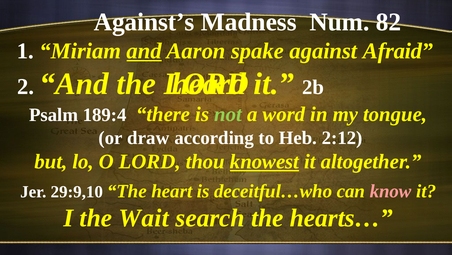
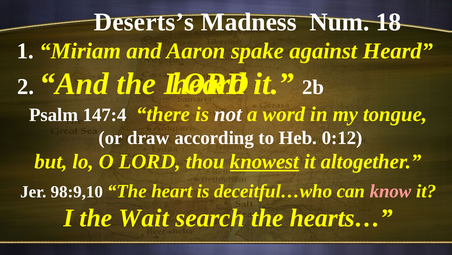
Against’s: Against’s -> Deserts’s (144, 22)
82: 82 -> 18 (388, 22)
and underline: present -> none (144, 51)
against Afraid: Afraid -> Heard (398, 51)
189:4: 189:4 -> 147:4 (105, 114)
not colour: light green -> white (228, 114)
2:12: 2:12 -> 0:12 (342, 137)
29:9,10: 29:9,10 -> 98:9,10 (77, 191)
